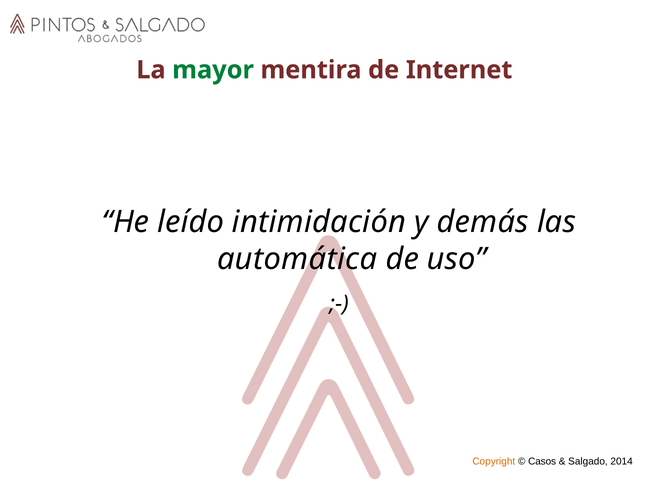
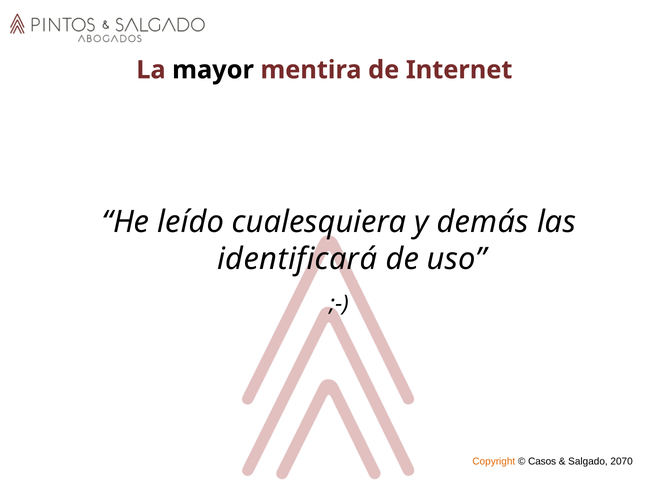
mayor colour: green -> black (213, 70)
intimidación: intimidación -> cualesquiera (319, 222)
automática: automática -> identificará (297, 259)
2014: 2014 -> 2070 (622, 461)
